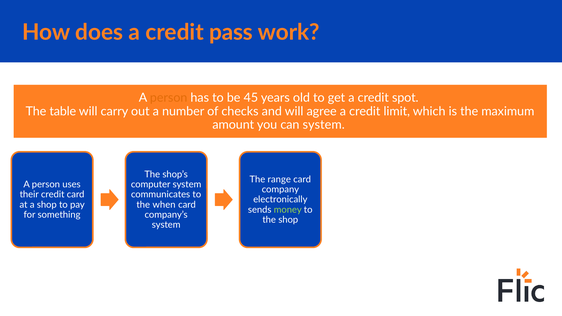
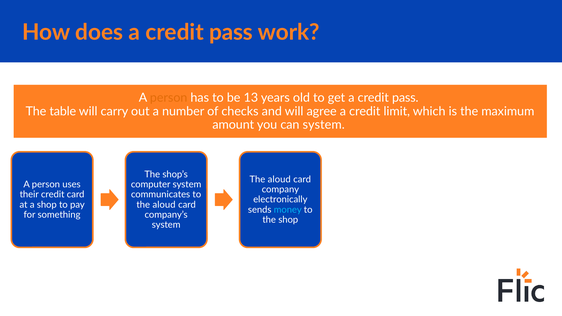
45: 45 -> 13 (251, 98)
get a credit spot: spot -> pass (405, 98)
range: range -> aloud (279, 179)
when: when -> aloud (164, 205)
money colour: light green -> light blue (288, 210)
